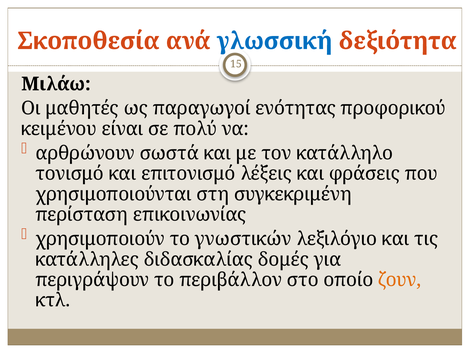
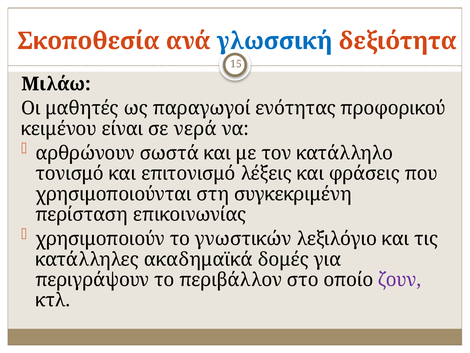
πολύ: πολύ -> νερά (195, 129)
διδασκαλίας: διδασκαλίας -> ακαδημαϊκά (198, 259)
ζουν colour: orange -> purple (400, 280)
